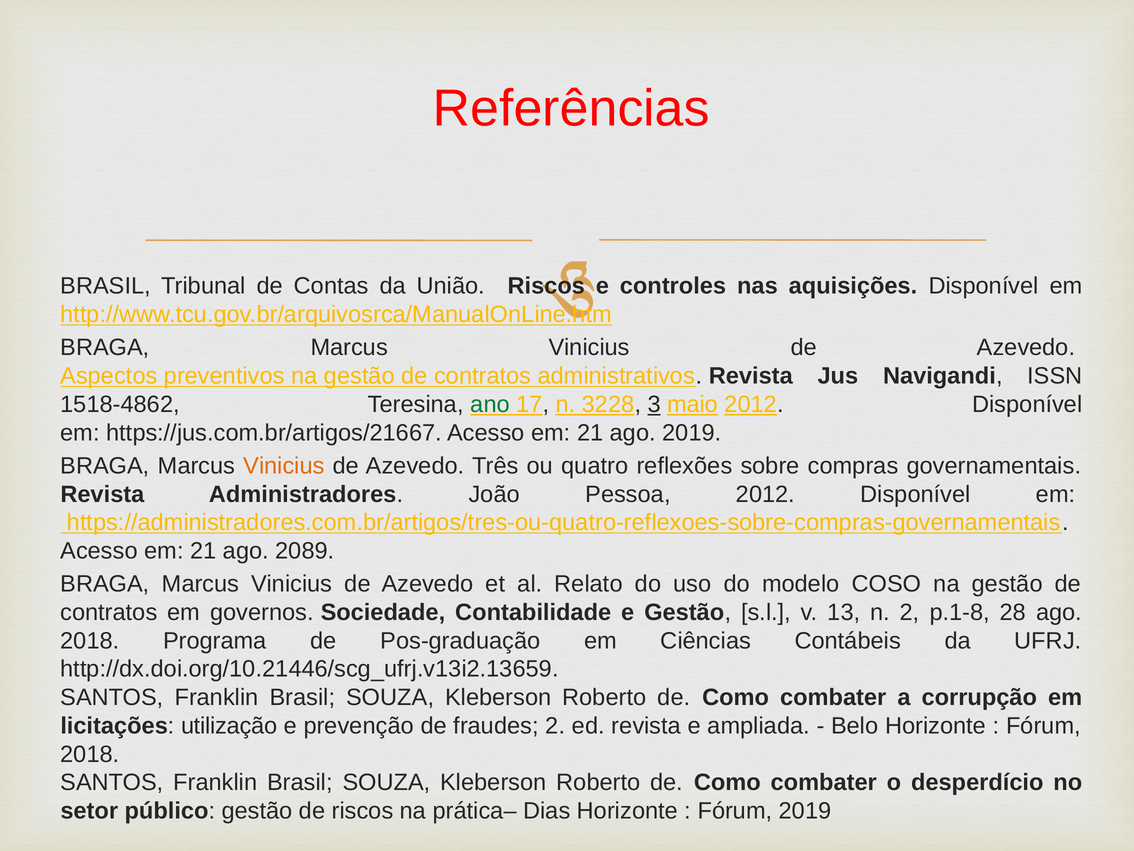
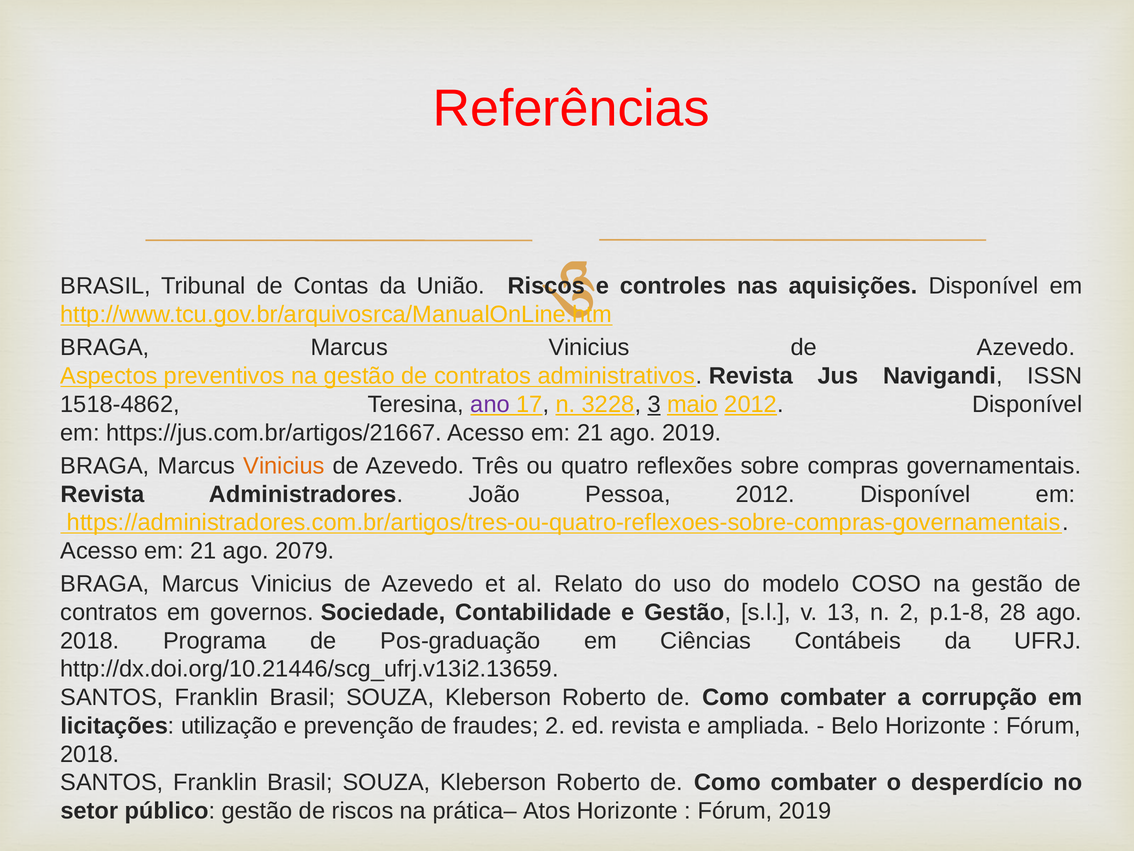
ano colour: green -> purple (490, 404)
2089: 2089 -> 2079 (305, 551)
Dias: Dias -> Atos (547, 811)
